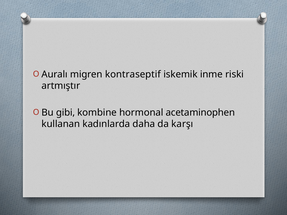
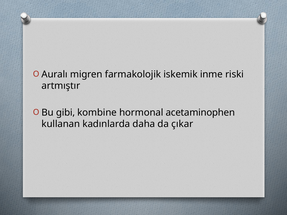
kontraseptif: kontraseptif -> farmakolojik (133, 74)
karşı: karşı -> çıkar (182, 124)
